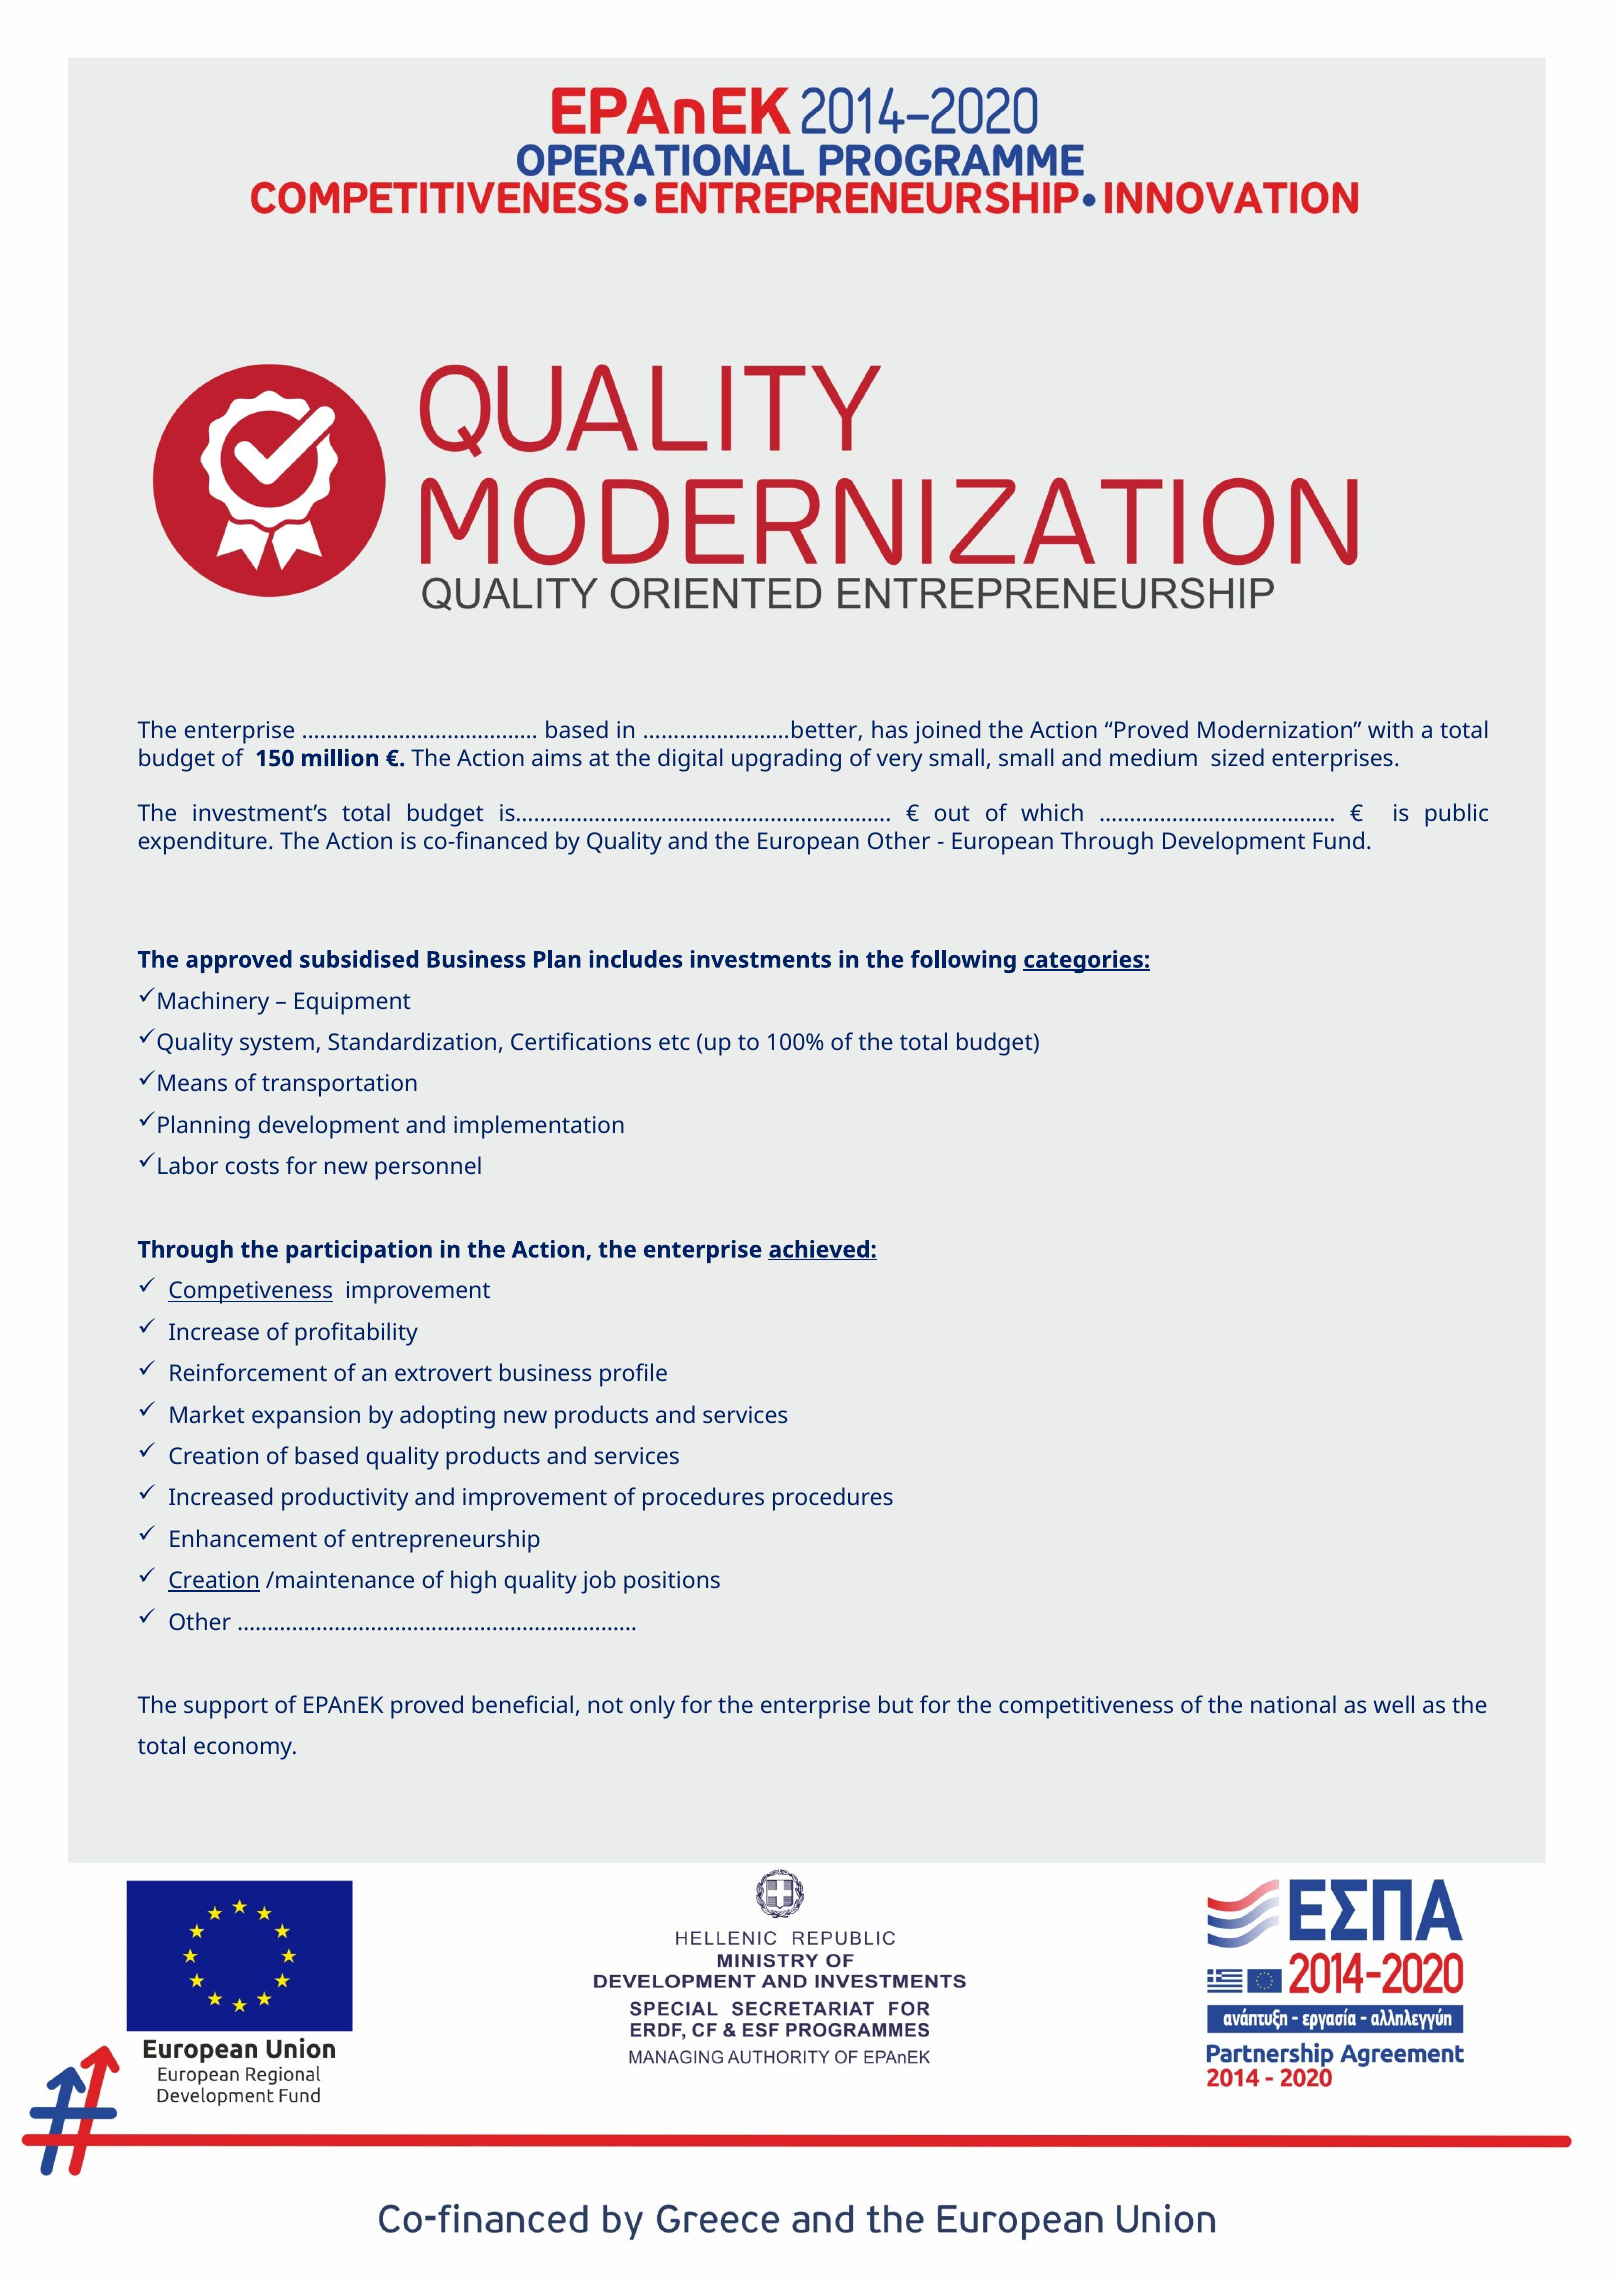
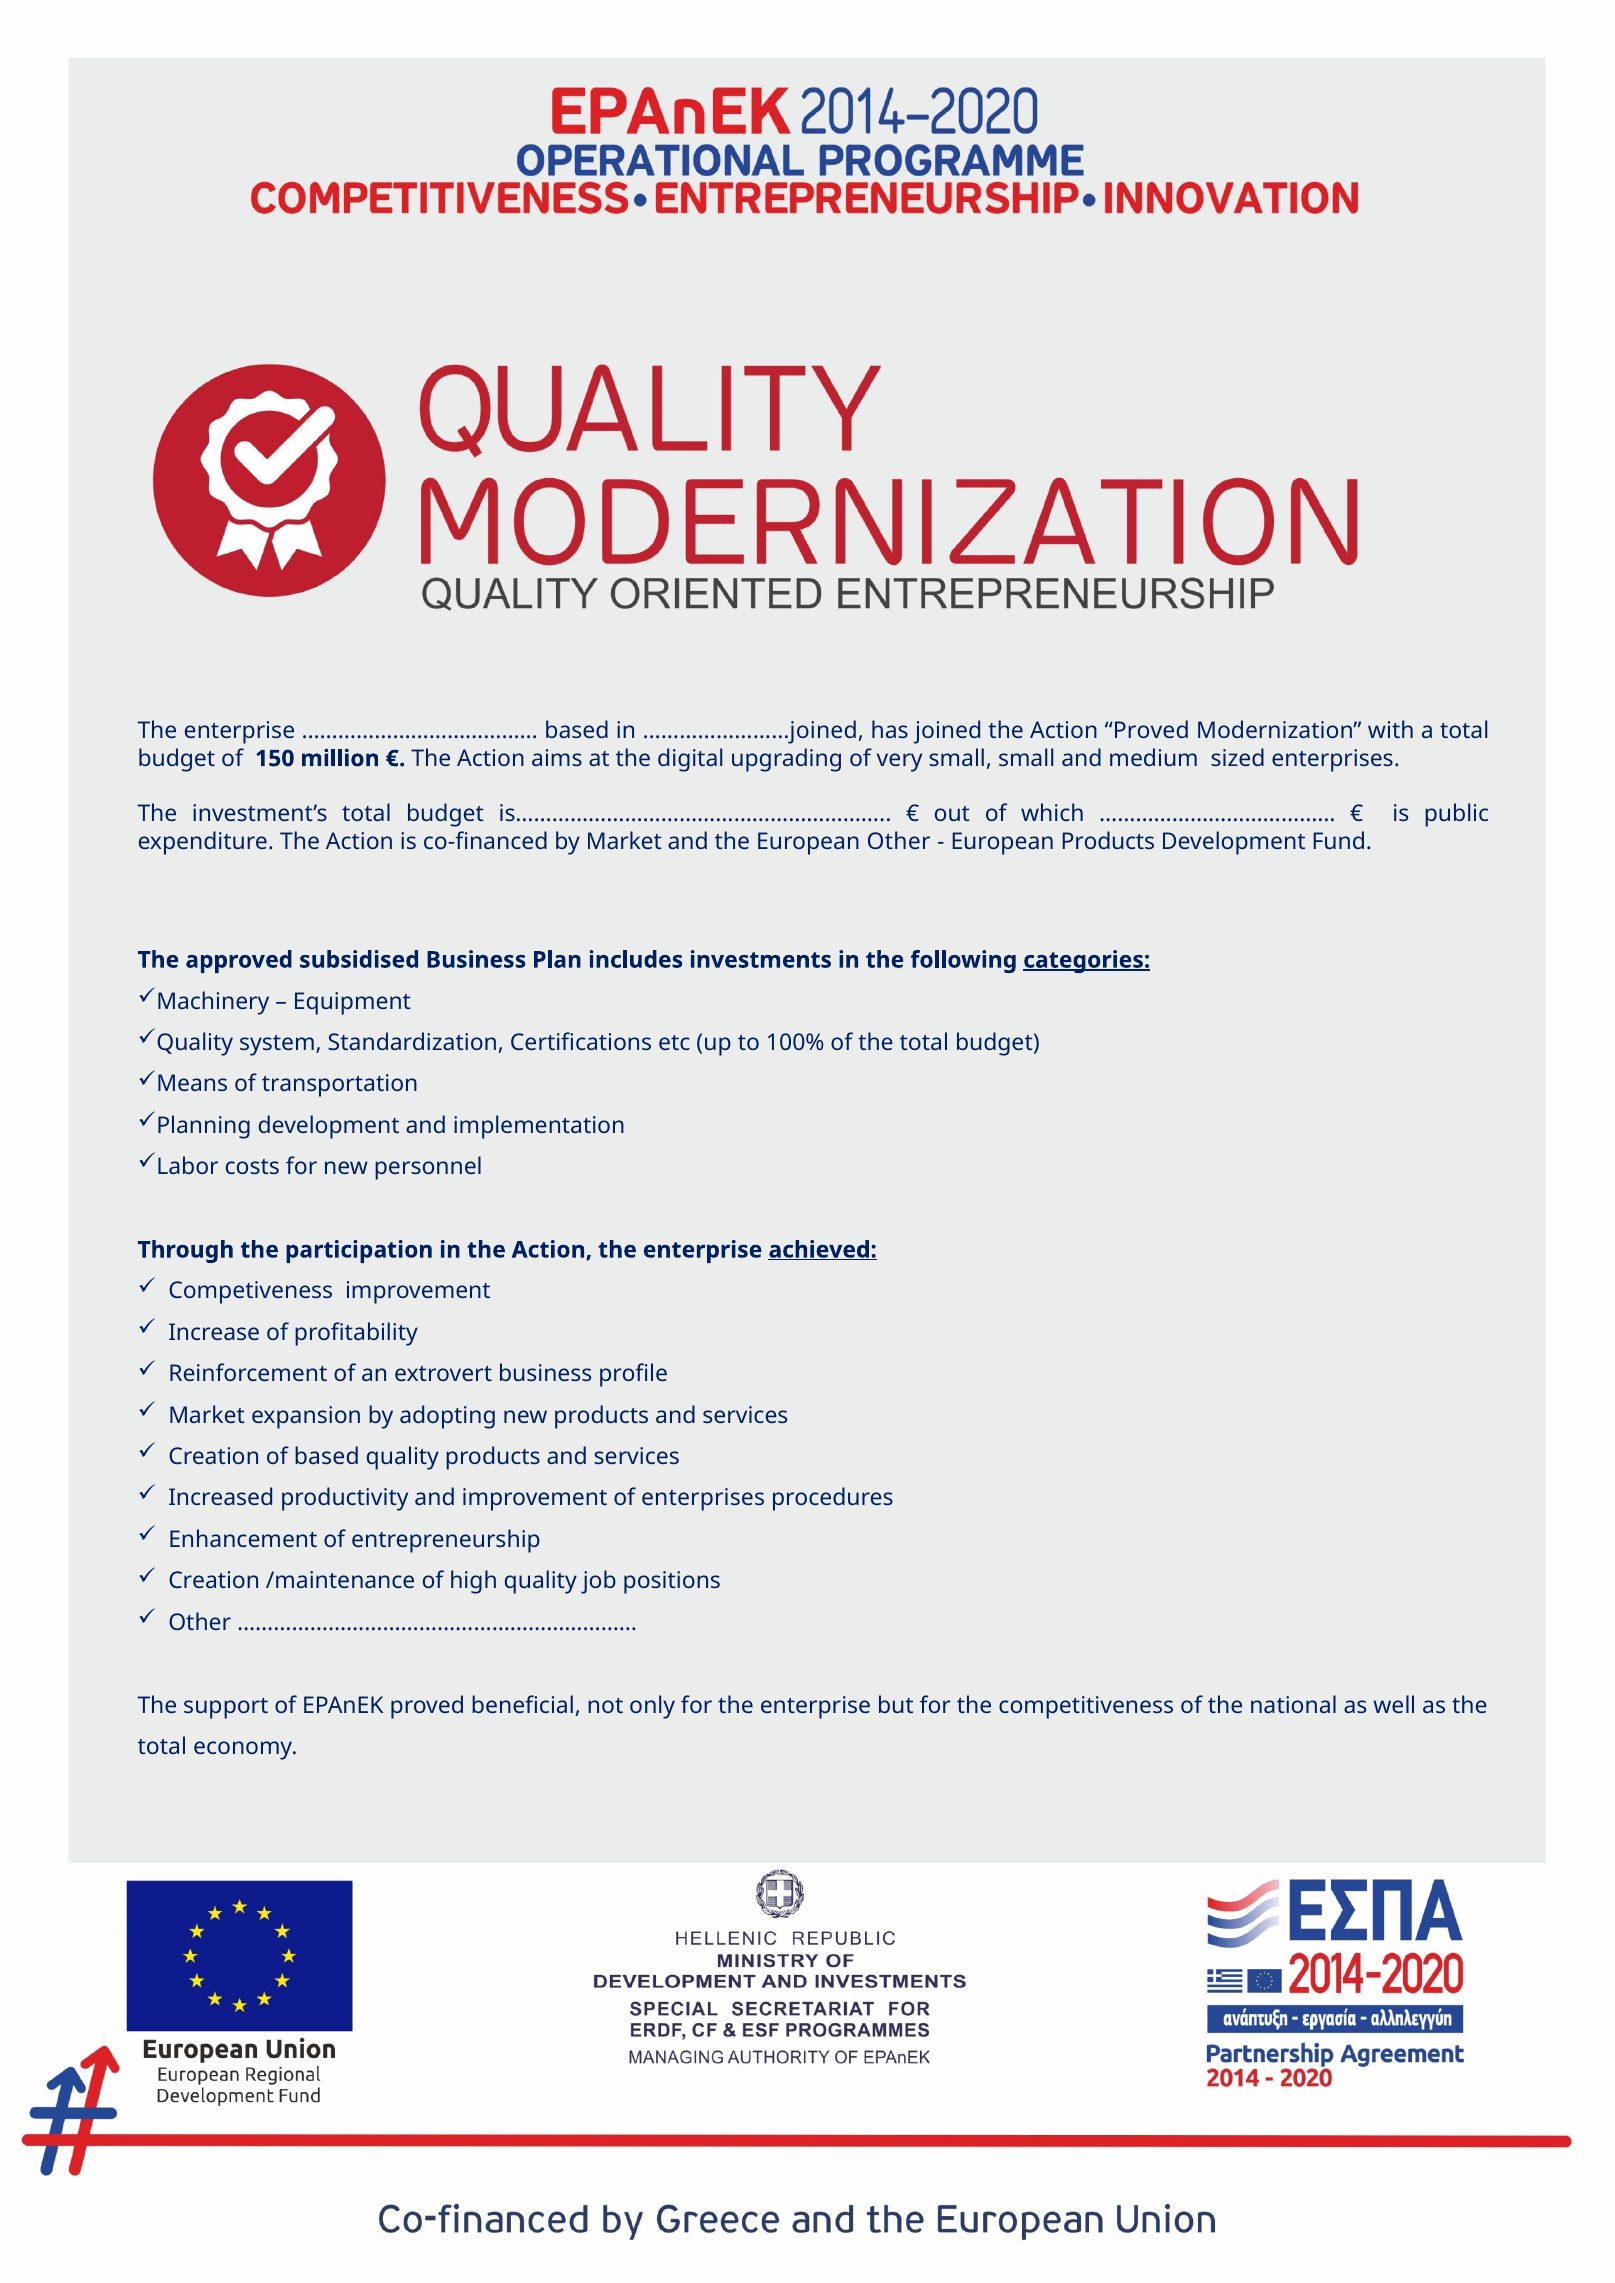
……………………better: ……………………better -> ……………………joined (753, 731)
by Quality: Quality -> Market (624, 842)
European Through: Through -> Products (1108, 842)
Competiveness underline: present -> none (251, 1292)
of procedures: procedures -> enterprises (703, 1499)
Creation underline: present -> none (214, 1582)
